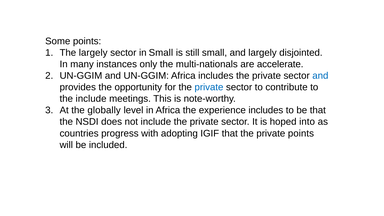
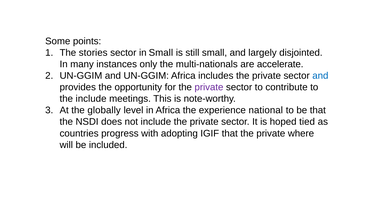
The largely: largely -> stories (93, 53)
private colour: blue -> purple (209, 87)
experience includes: includes -> national (266, 110)
into: into -> tied (307, 122)
private points: points -> where (301, 133)
